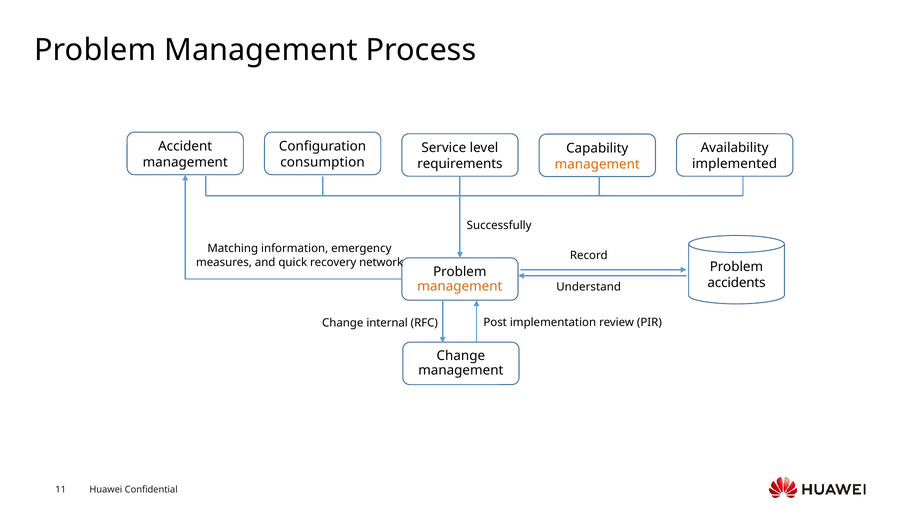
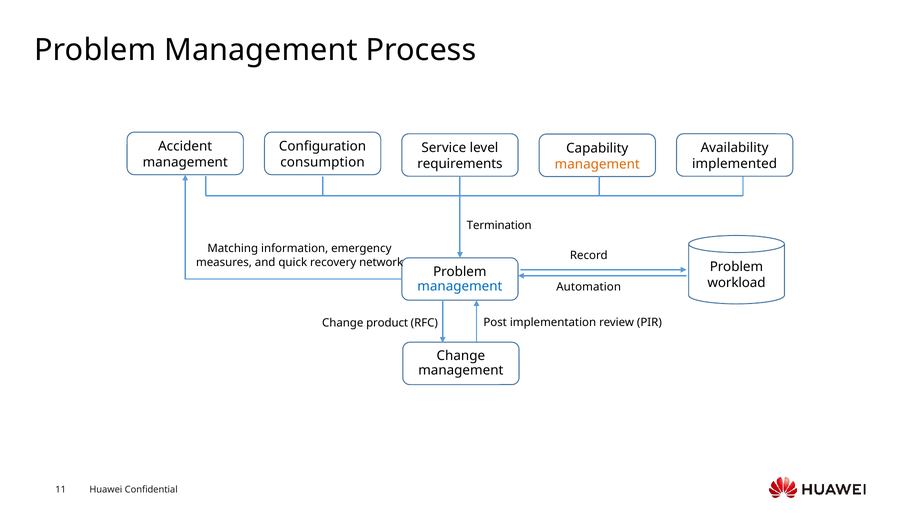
Successfully: Successfully -> Termination (499, 225)
accidents: accidents -> workload (737, 283)
management colour: orange -> blue (460, 286)
Understand: Understand -> Automation (589, 287)
internal: internal -> product (387, 322)
